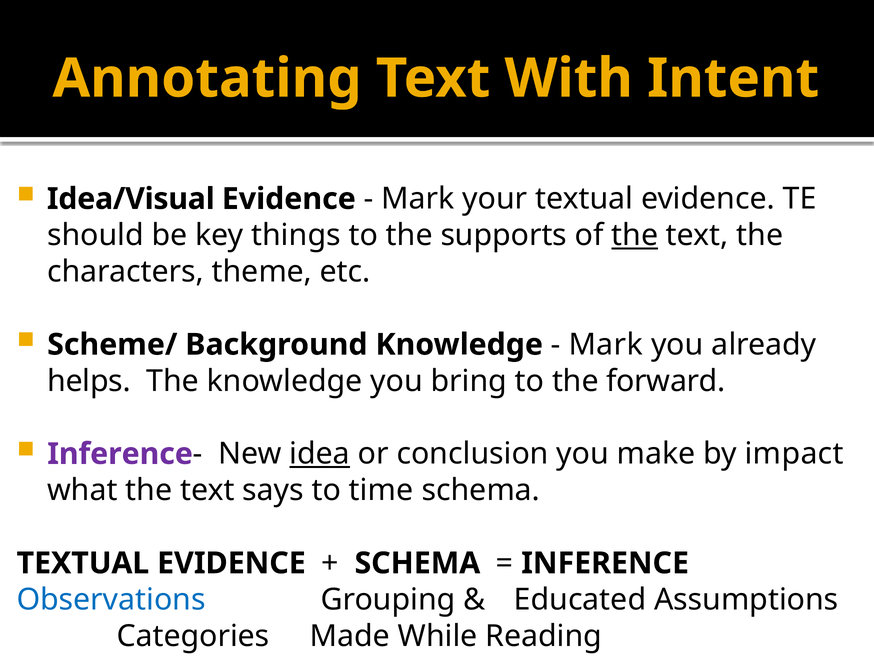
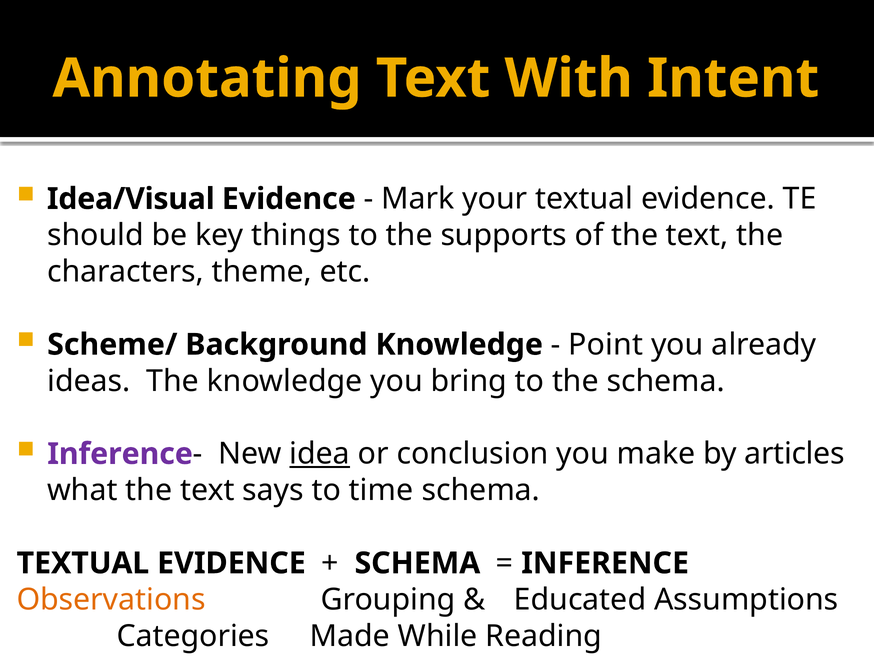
the underline: present -> none (635, 235)
Mark: Mark -> Point (606, 344)
helps: helps -> ideas (89, 381)
the forward: forward -> schema (666, 381)
impact: impact -> articles (795, 454)
Observations colour: blue -> orange (111, 599)
